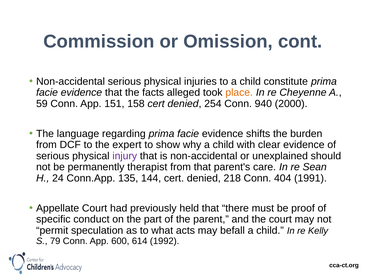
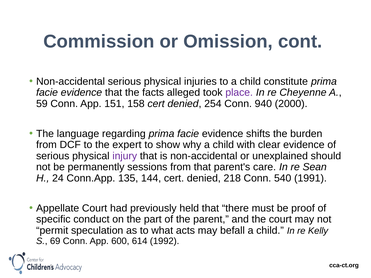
place colour: orange -> purple (239, 93)
therapist: therapist -> sessions (147, 167)
404: 404 -> 540 (283, 178)
79: 79 -> 69 (55, 241)
